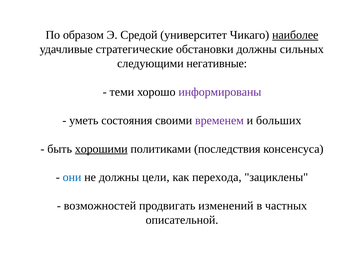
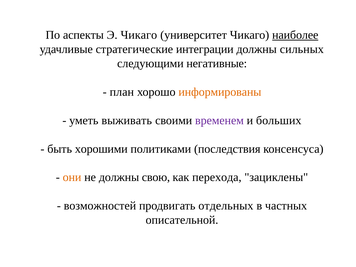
образом: образом -> аспекты (83, 35)
Э Средой: Средой -> Чикаго (139, 35)
обстановки: обстановки -> интеграции (205, 49)
теми: теми -> план (122, 92)
информированы colour: purple -> orange (220, 92)
состояния: состояния -> выживать (127, 120)
хорошими underline: present -> none (101, 149)
они colour: blue -> orange (72, 177)
цели: цели -> свою (156, 177)
изменений: изменений -> отдельных (226, 206)
